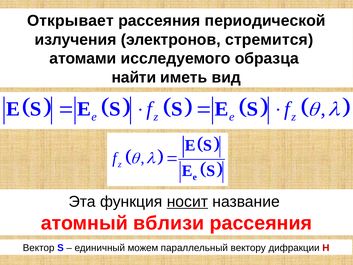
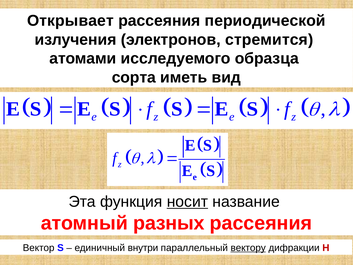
найти: найти -> сорта (134, 77)
вблизи: вблизи -> разных (169, 223)
можем: можем -> внутри (143, 248)
вектору underline: none -> present (248, 248)
